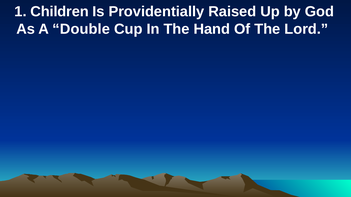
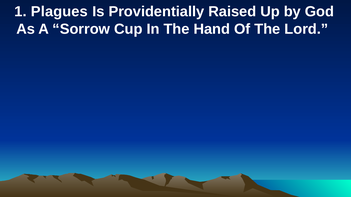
Children: Children -> Plagues (59, 12)
Double: Double -> Sorrow (81, 29)
